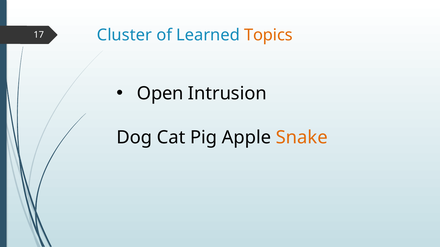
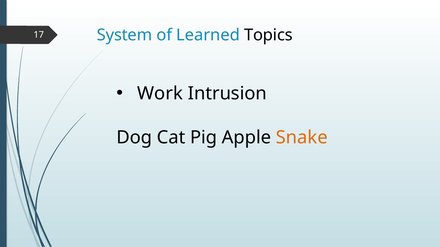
Cluster: Cluster -> System (125, 35)
Topics colour: orange -> black (268, 35)
Open: Open -> Work (160, 94)
